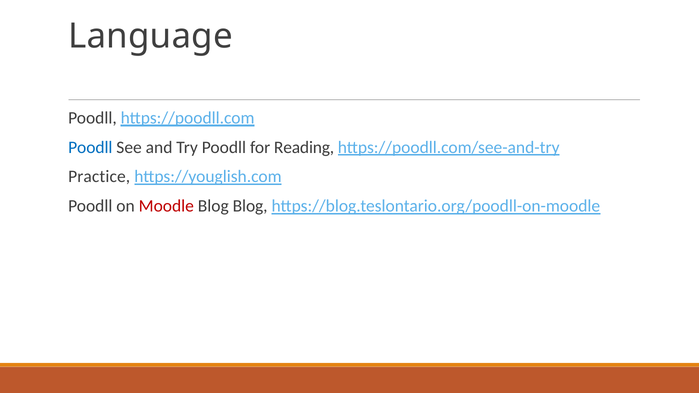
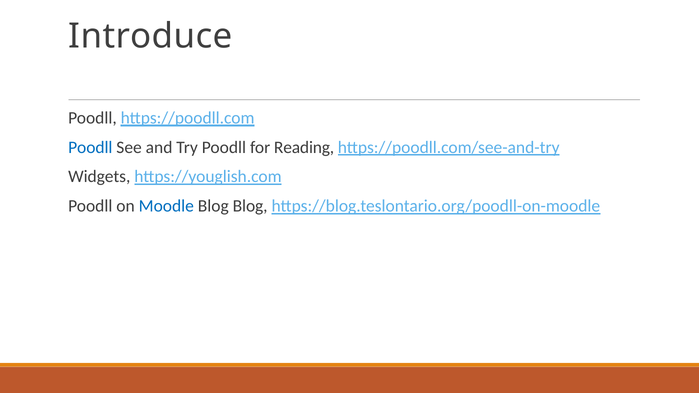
Language: Language -> Introduce (150, 36)
Practice: Practice -> Widgets (99, 177)
Moodle colour: red -> blue (166, 206)
